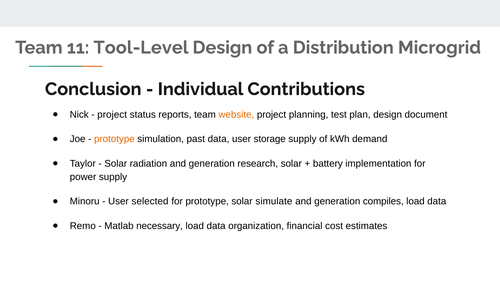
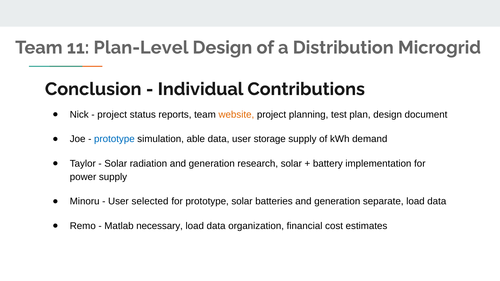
Tool-Level: Tool-Level -> Plan-Level (141, 48)
prototype colour: orange -> blue (114, 139)
past: past -> able (196, 139)
simulate: simulate -> batteries (274, 202)
compiles: compiles -> separate (383, 202)
